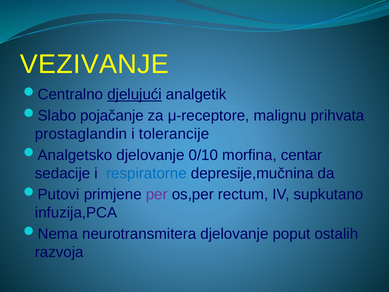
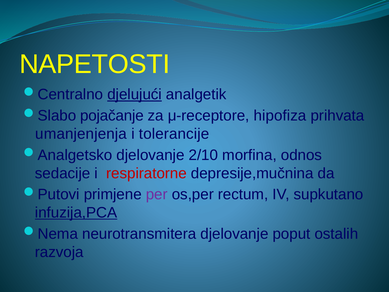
VEZIVANJE: VEZIVANJE -> NAPETOSTI (95, 64)
malignu: malignu -> hipofiza (280, 116)
prostaglandin: prostaglandin -> umanjenjenja (81, 134)
0/10: 0/10 -> 2/10 (203, 155)
centar: centar -> odnos (301, 155)
respiratorne colour: blue -> red (146, 173)
infuzija,PCA underline: none -> present (76, 212)
